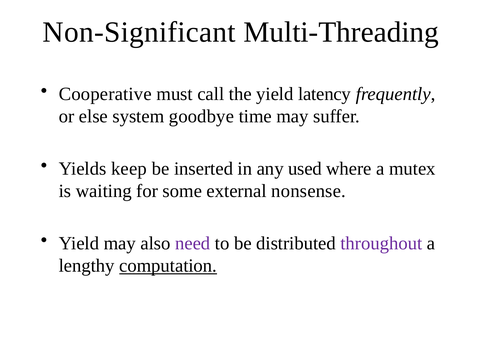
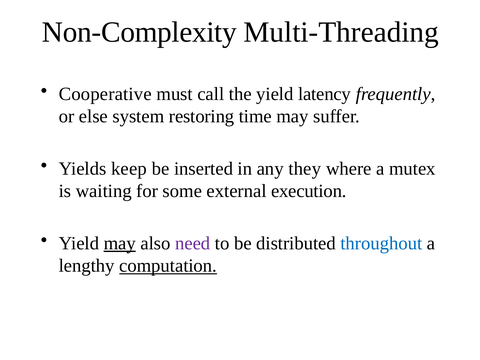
Non-Significant: Non-Significant -> Non-Complexity (139, 32)
goodbye: goodbye -> restoring (202, 116)
used: used -> they (305, 169)
nonsense: nonsense -> execution (309, 191)
may underline: none -> present (120, 243)
throughout colour: purple -> blue (381, 243)
